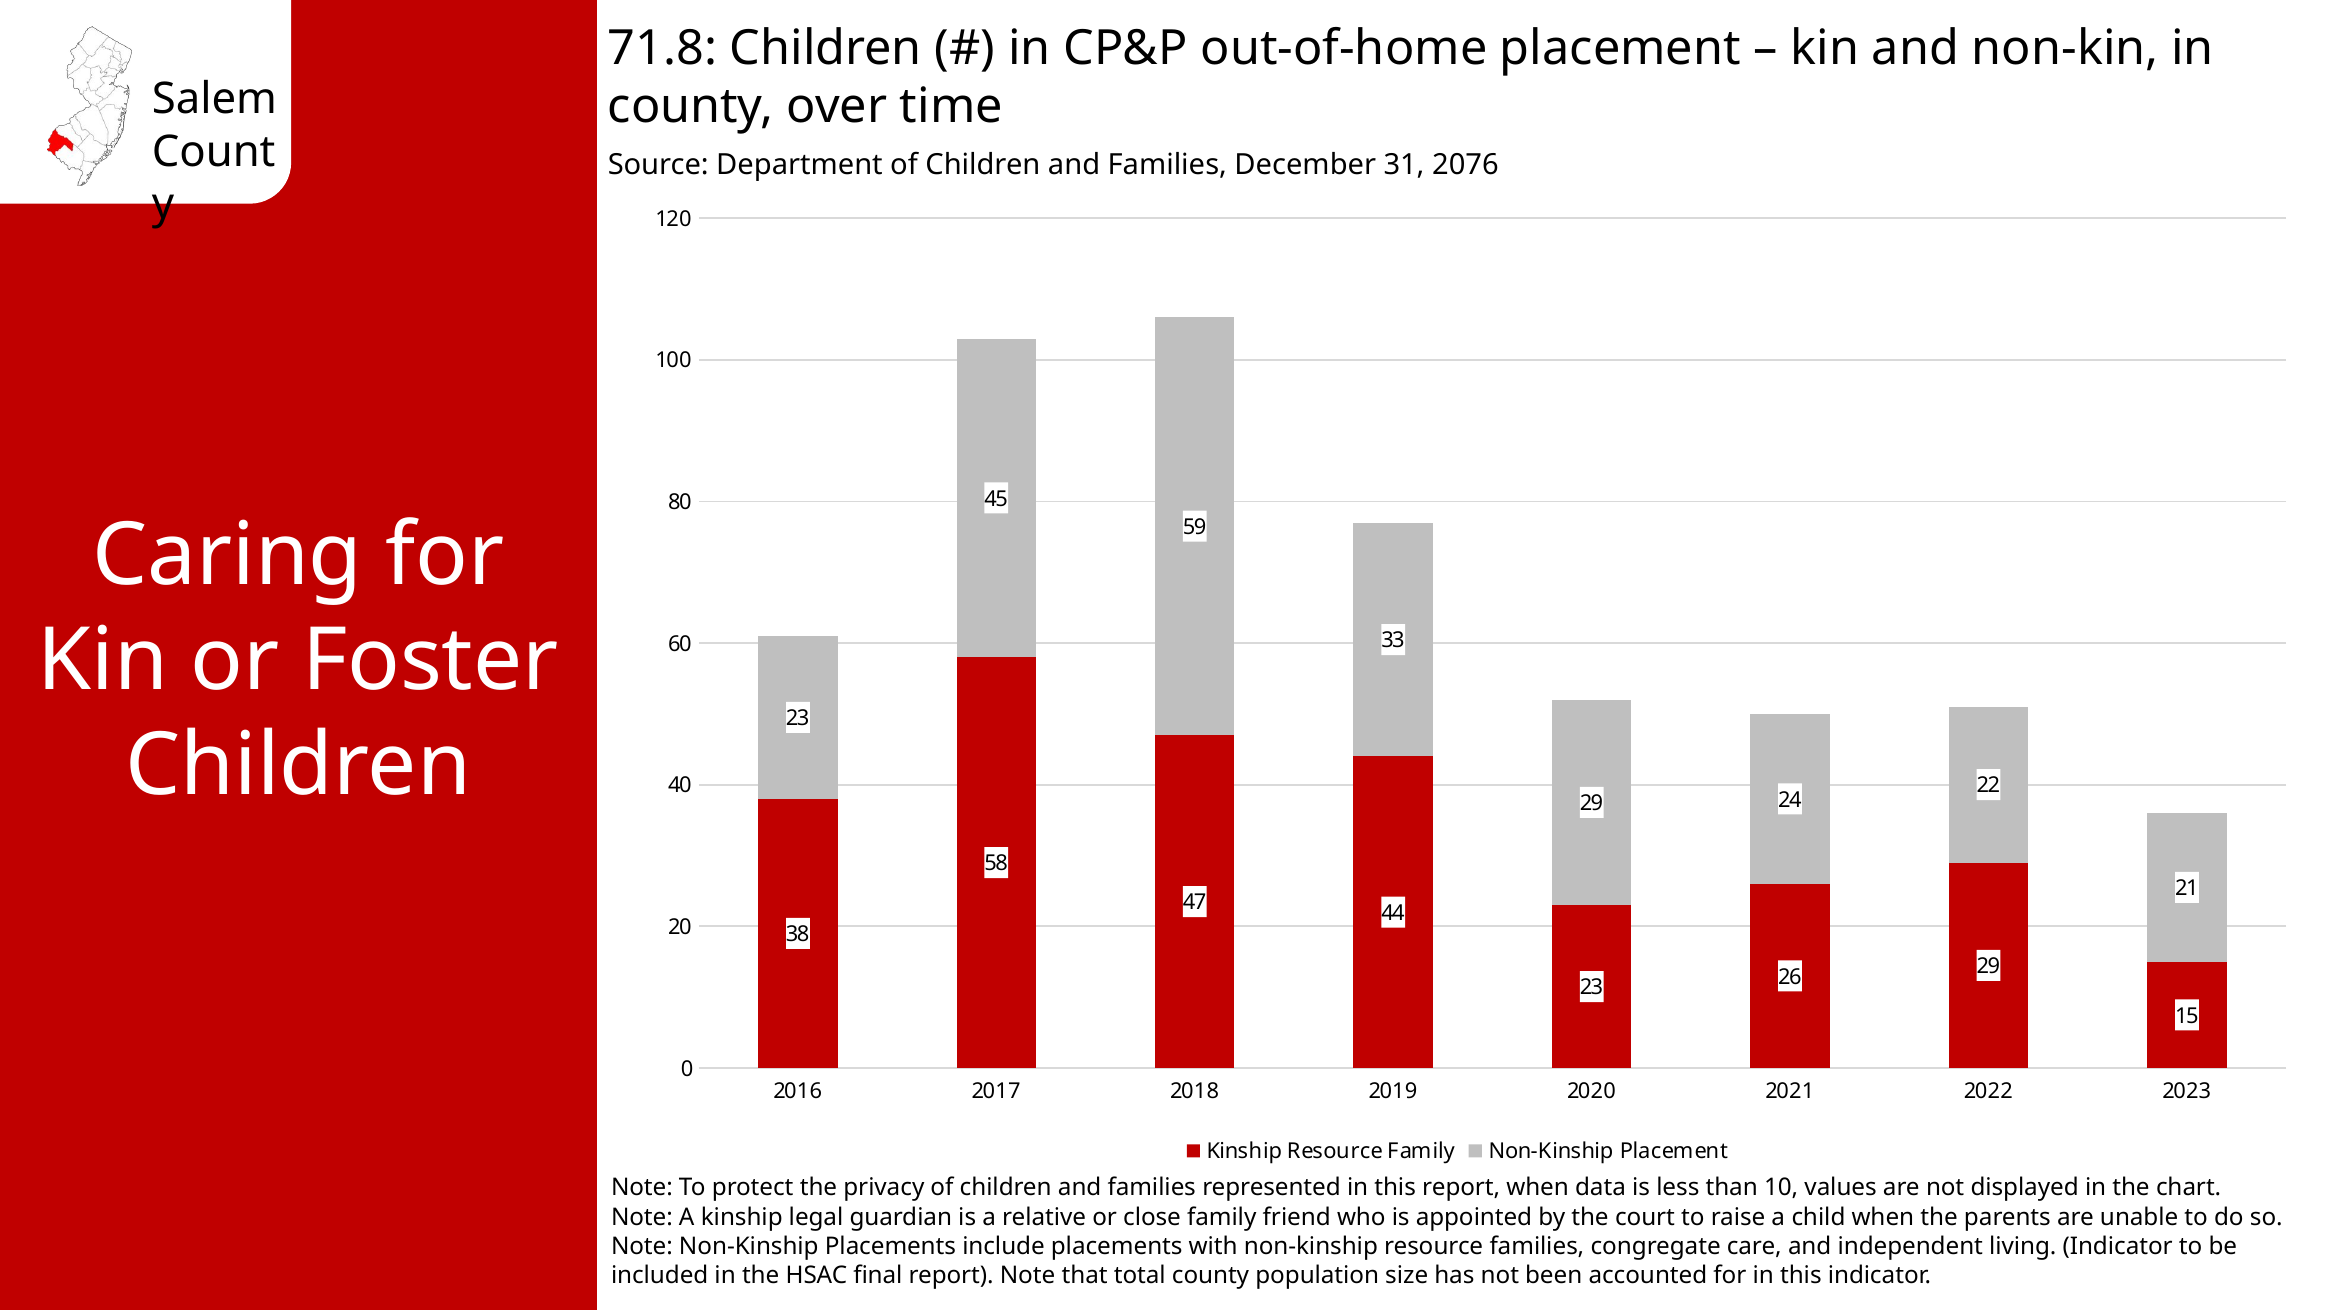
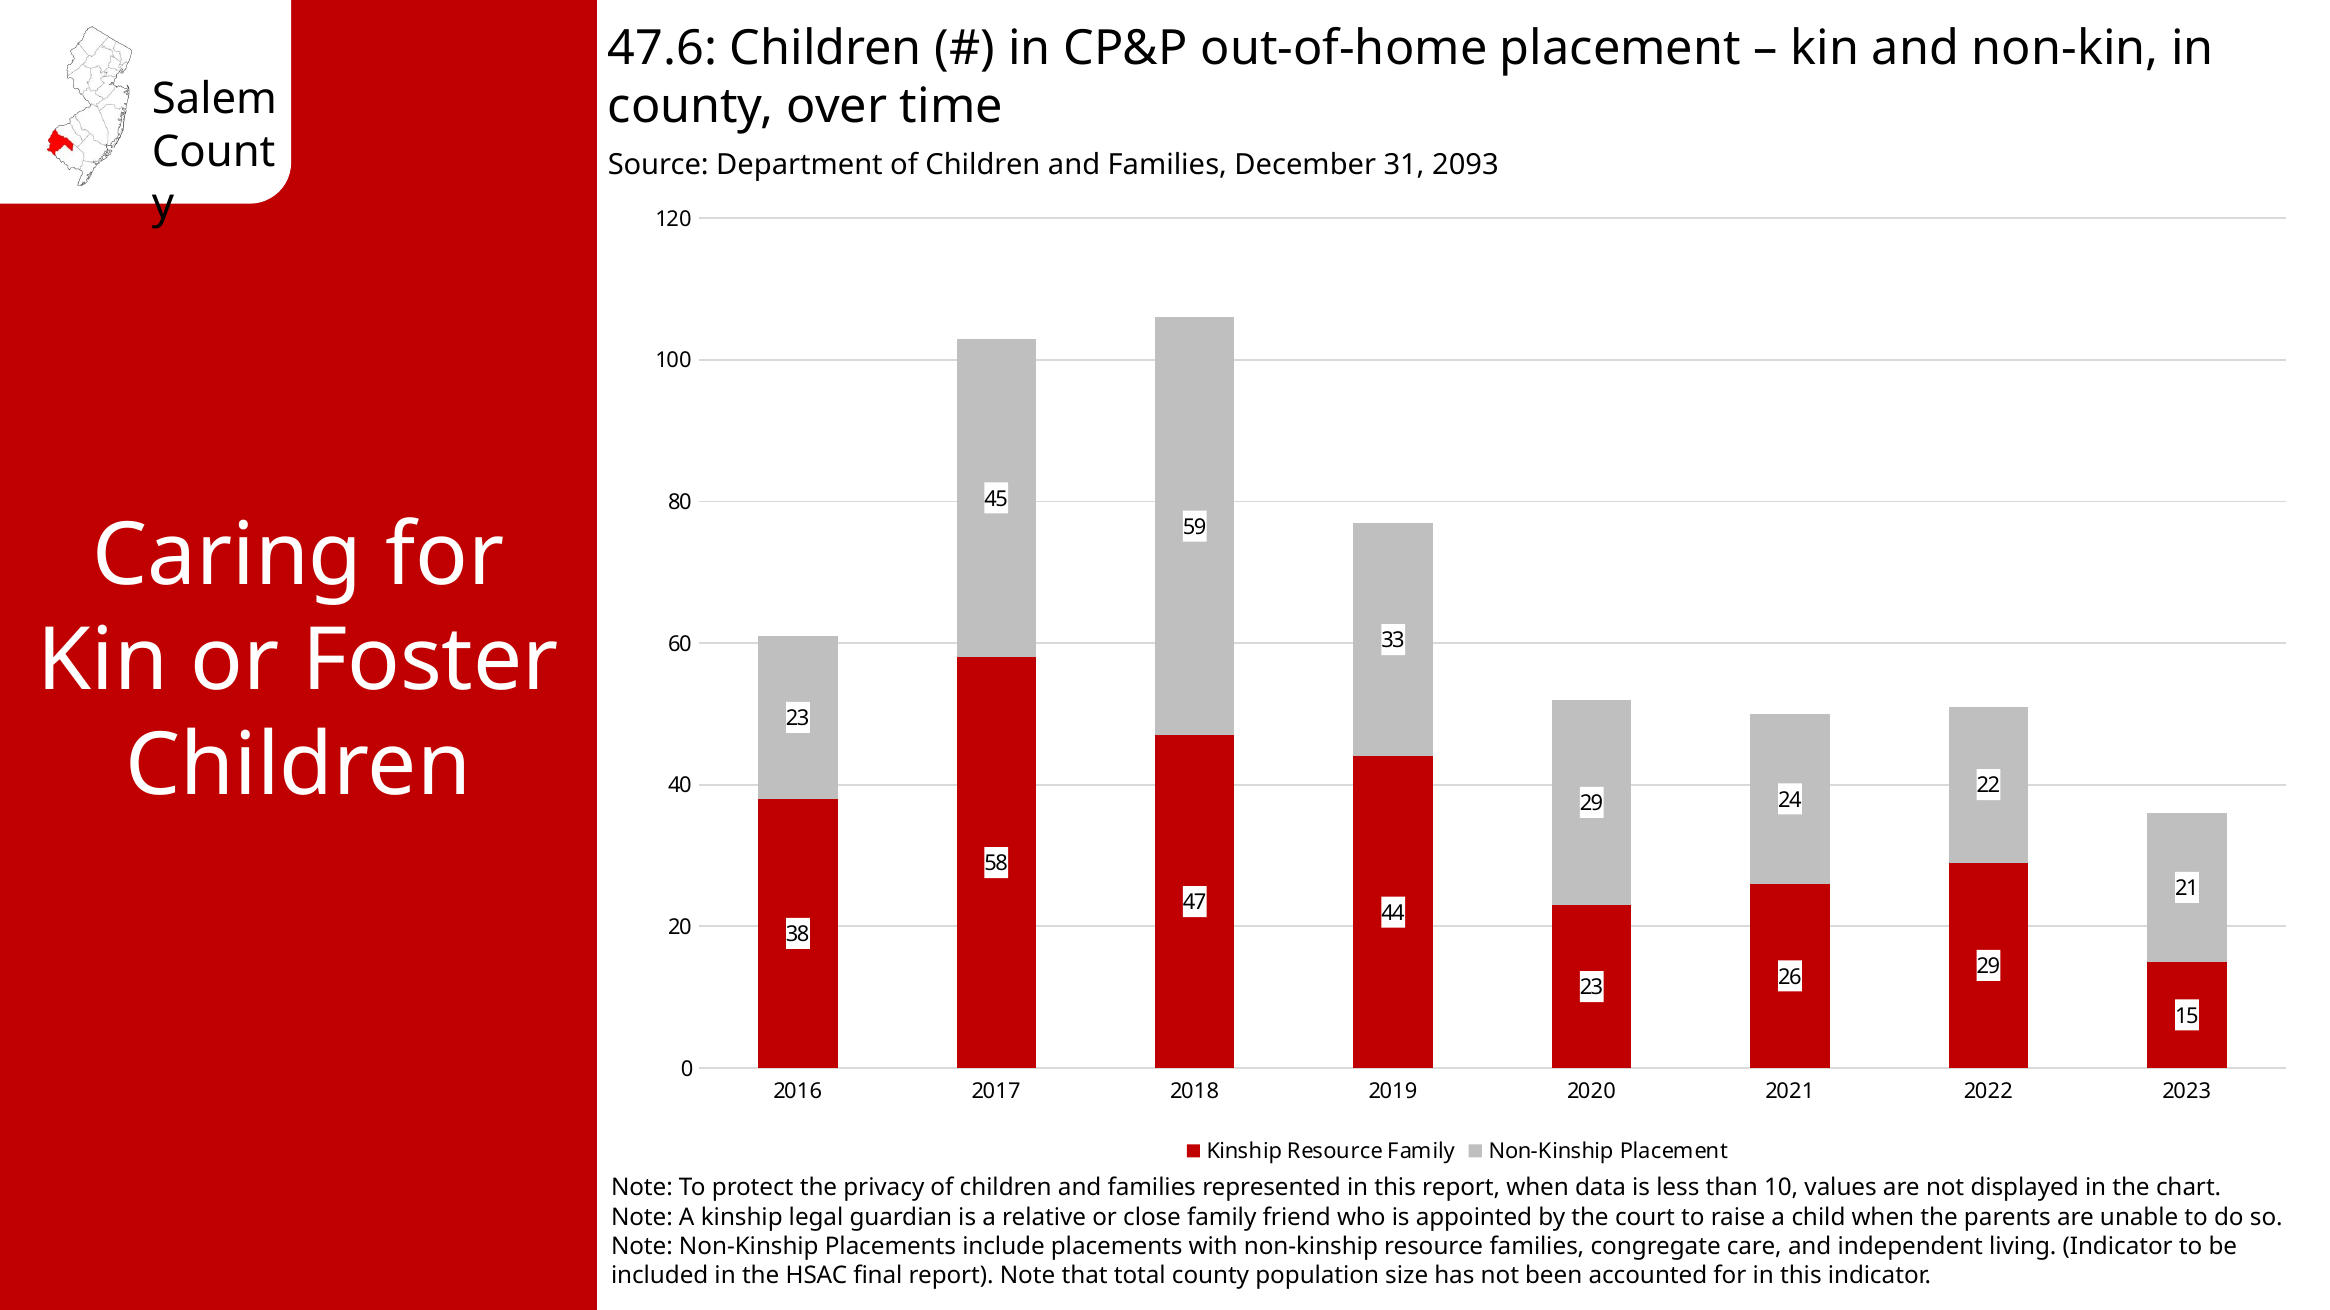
71.8: 71.8 -> 47.6 (662, 48)
2076: 2076 -> 2093 (1465, 165)
